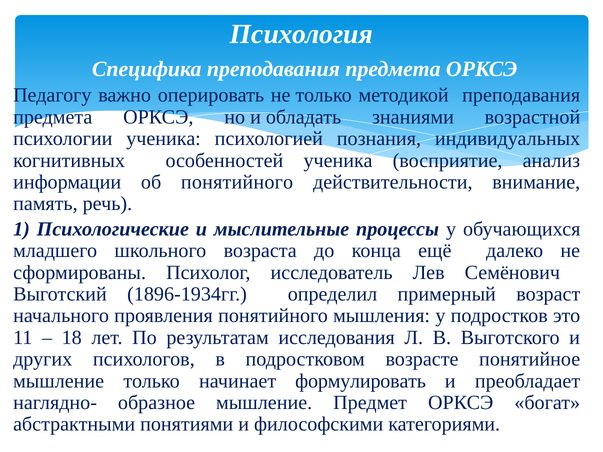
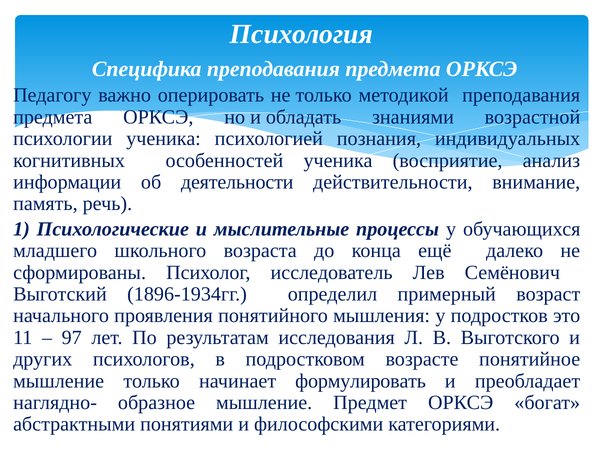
об понятийного: понятийного -> деятельности (237, 182)
18: 18 -> 97 (72, 338)
